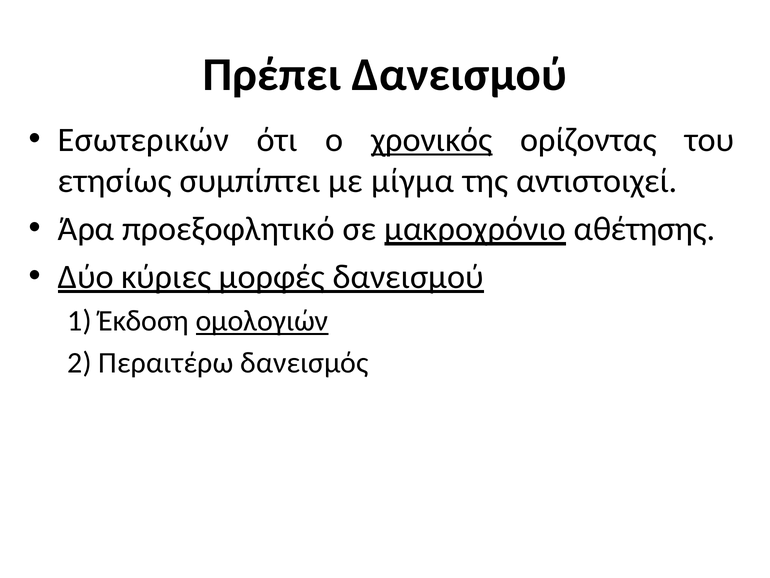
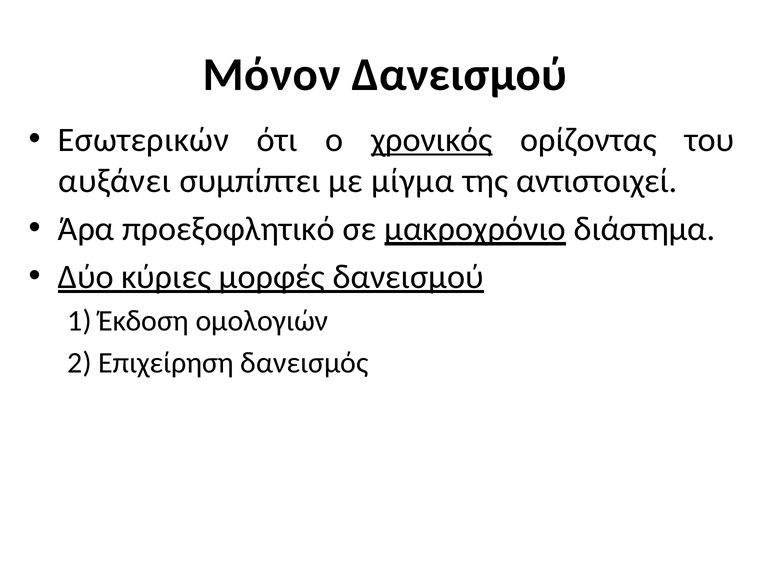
Πρέπει: Πρέπει -> Μόνον (272, 75)
ετησίως: ετησίως -> αυξάνει (115, 181)
αθέτησης: αθέτησης -> διάστημα (645, 229)
ομολογιών underline: present -> none (262, 321)
Περαιτέρω: Περαιτέρω -> Επιχείρηση (166, 363)
